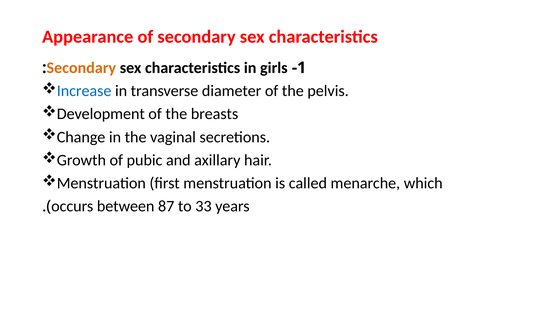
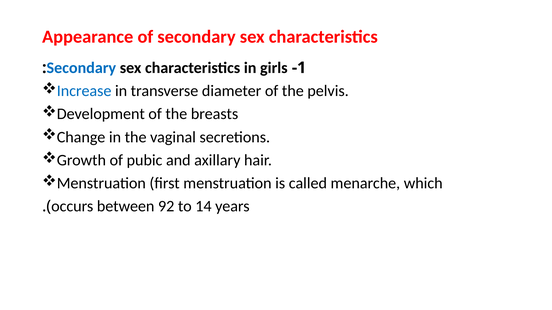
Secondary colour: orange -> blue (81, 68)
87: 87 -> 92 (166, 207)
33: 33 -> 14 (203, 207)
